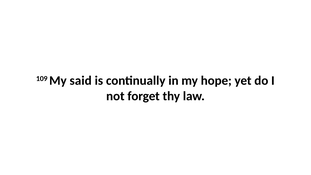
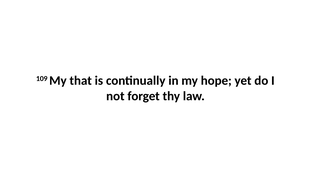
said: said -> that (81, 81)
